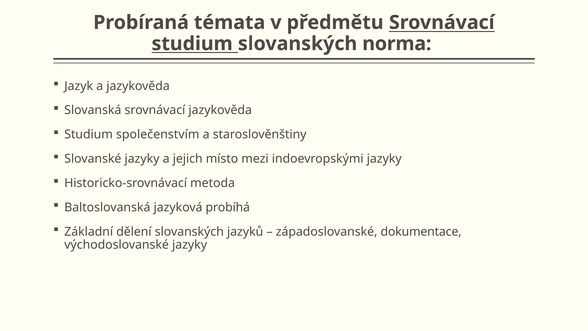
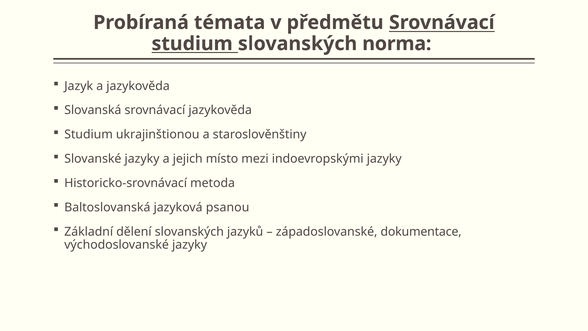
společenstvím: společenstvím -> ukrajinštionou (158, 134)
probíhá: probíhá -> psanou (228, 207)
